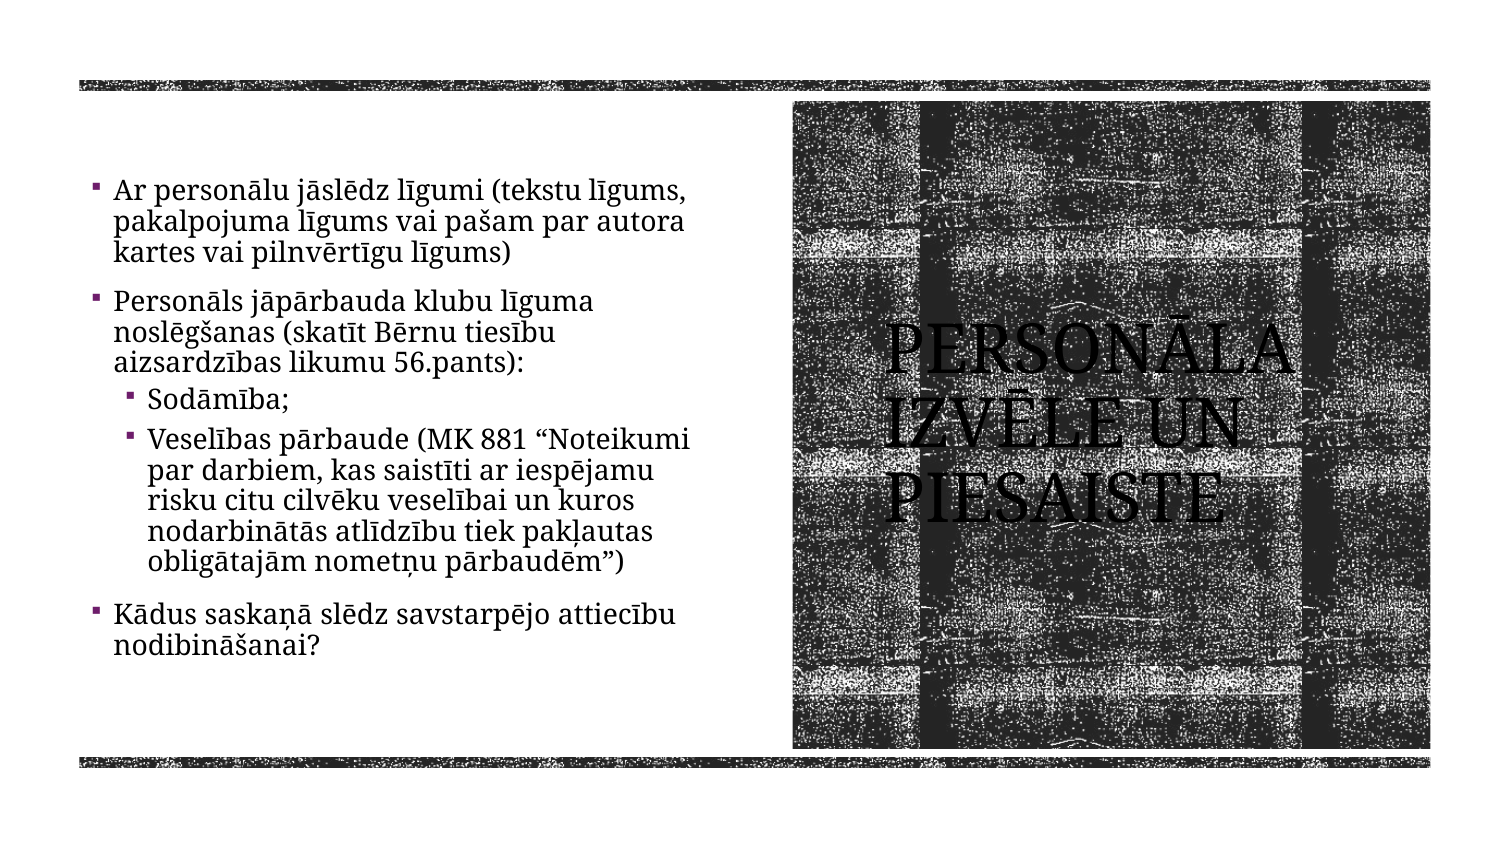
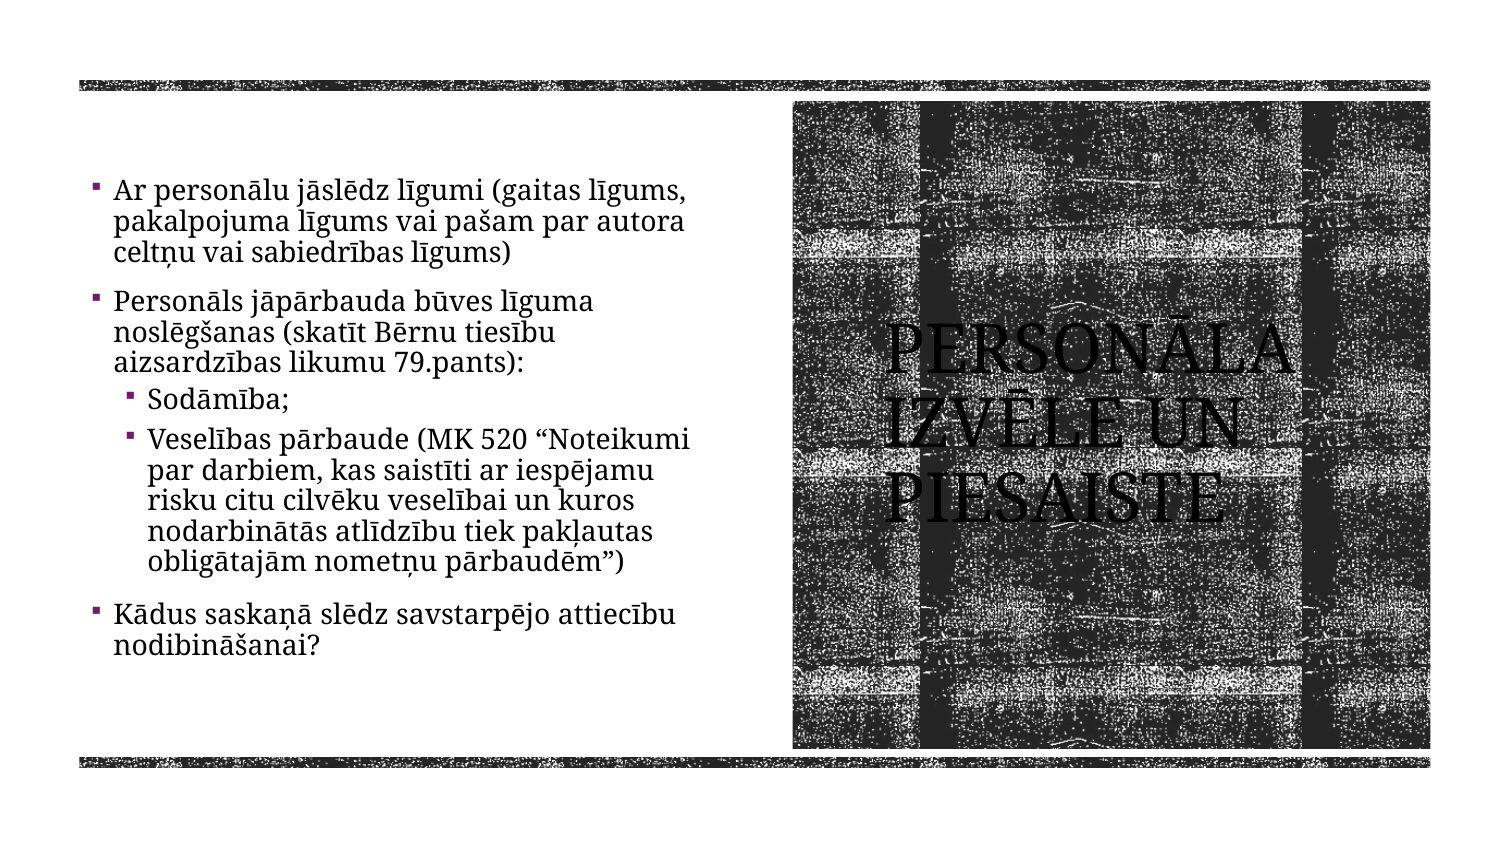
tekstu: tekstu -> gaitas (536, 192)
kartes: kartes -> celtņu (155, 253)
pilnvērtīgu: pilnvērtīgu -> sabiedrības (328, 253)
klubu: klubu -> būves (454, 302)
56.pants: 56.pants -> 79.pants (459, 363)
881: 881 -> 520 (504, 440)
